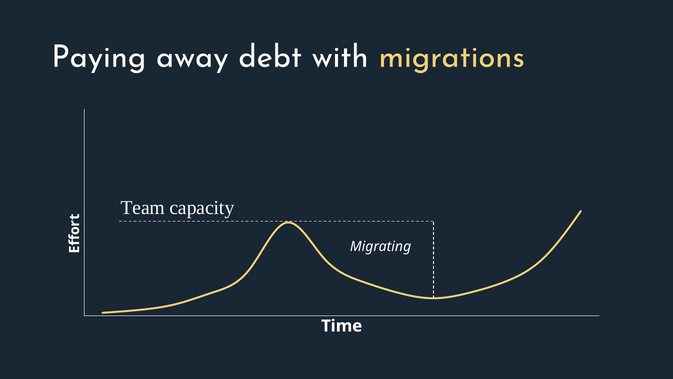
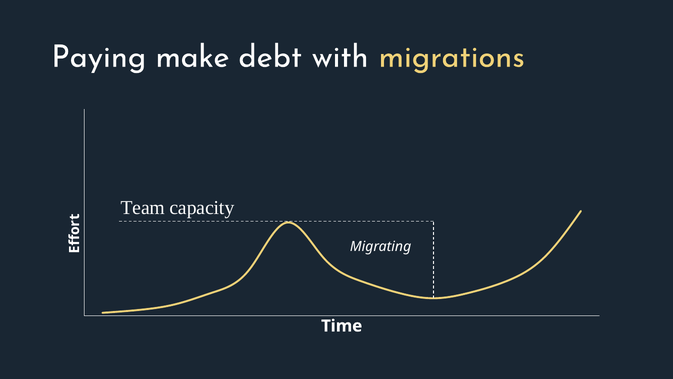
away: away -> make (192, 57)
